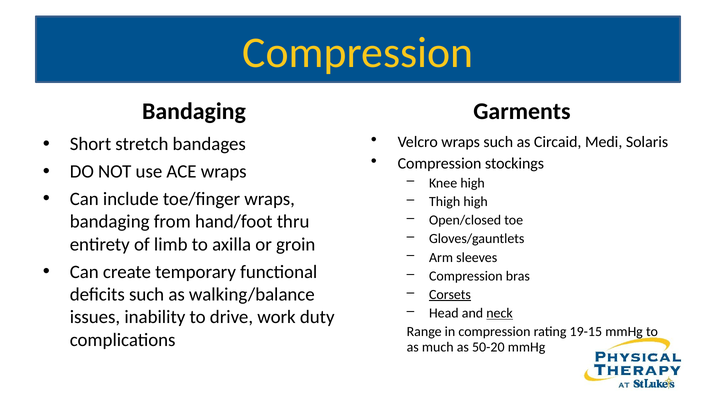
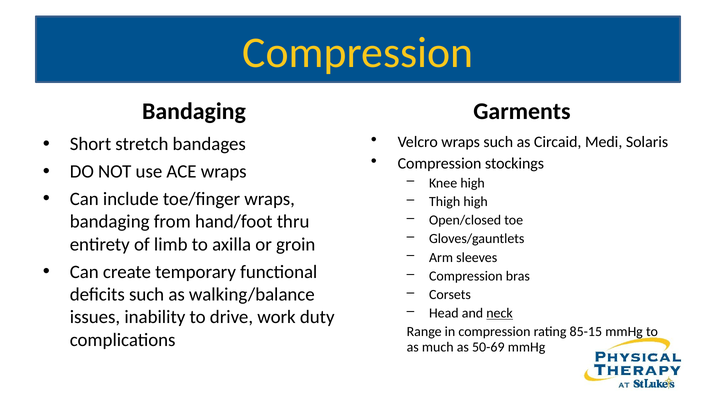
Corsets underline: present -> none (450, 294)
19-15: 19-15 -> 85-15 (586, 332)
50-20: 50-20 -> 50-69 (488, 347)
